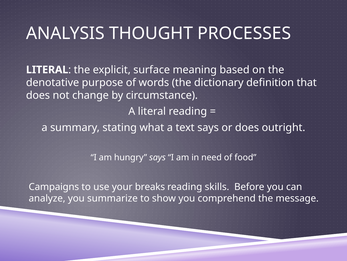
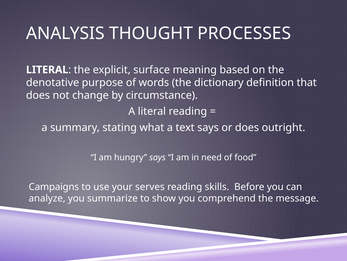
breaks: breaks -> serves (150, 186)
